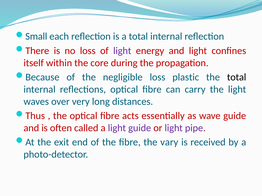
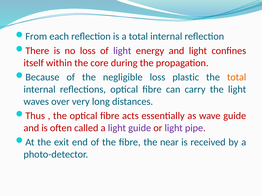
Small: Small -> From (36, 37)
total colour: black -> orange (237, 77)
vary: vary -> near (169, 143)
